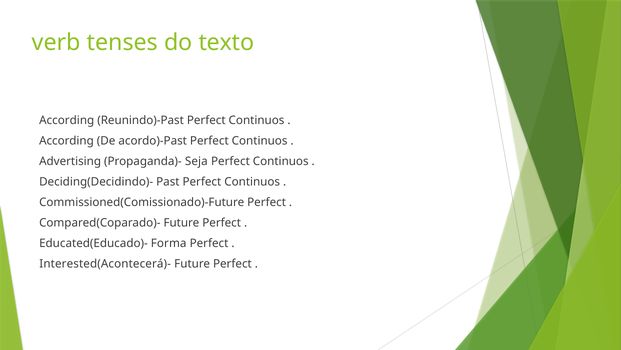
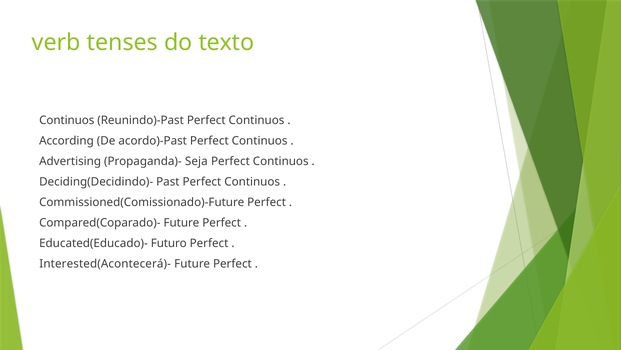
According: According -> Continuos (67, 120)
Forma: Forma -> Futuro (169, 243)
